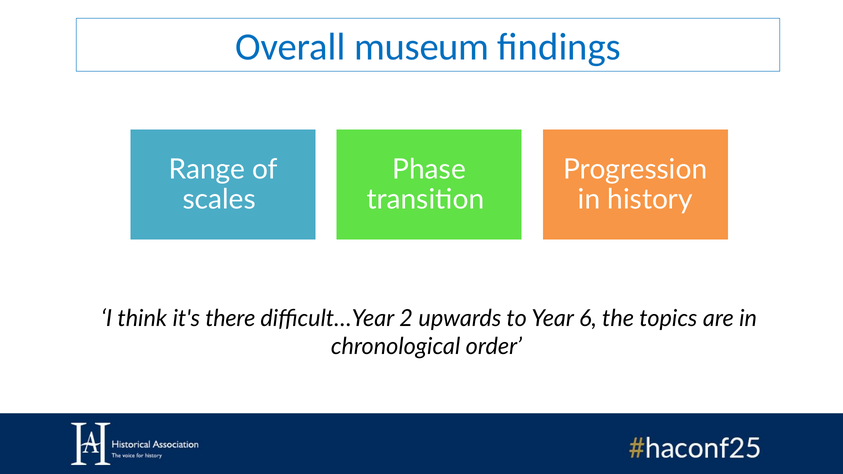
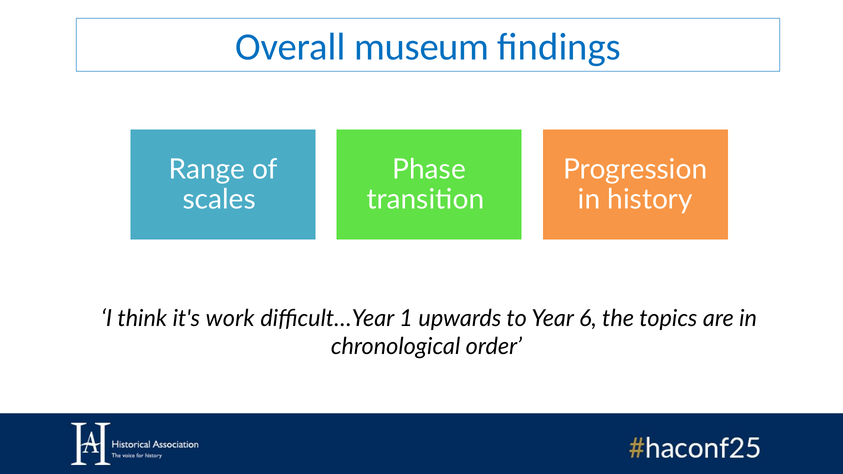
there: there -> work (230, 319)
2: 2 -> 1 (406, 319)
